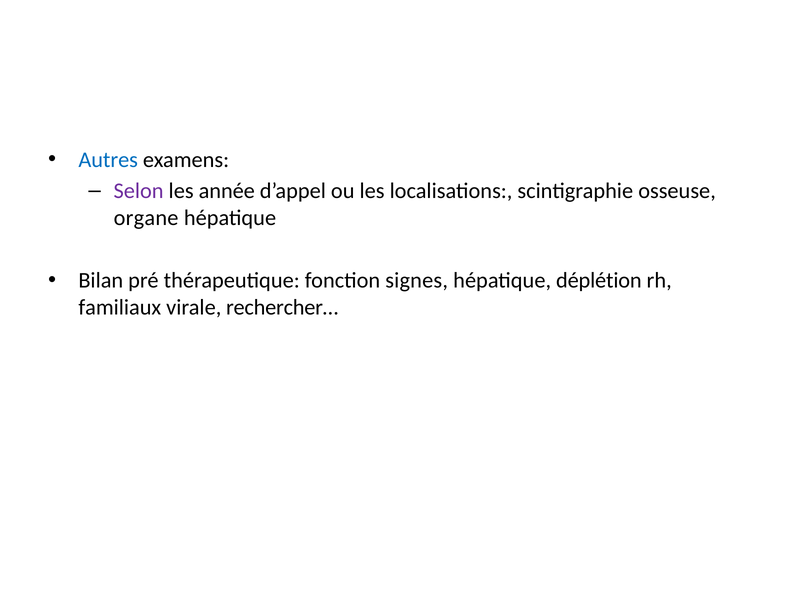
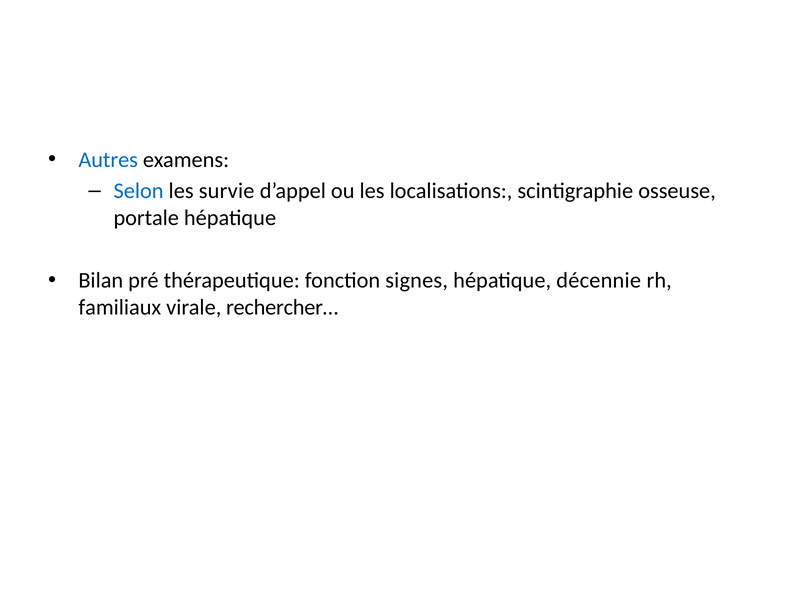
Selon colour: purple -> blue (139, 191)
année: année -> survie (227, 191)
organe: organe -> portale (146, 218)
déplétion: déplétion -> décennie (599, 280)
